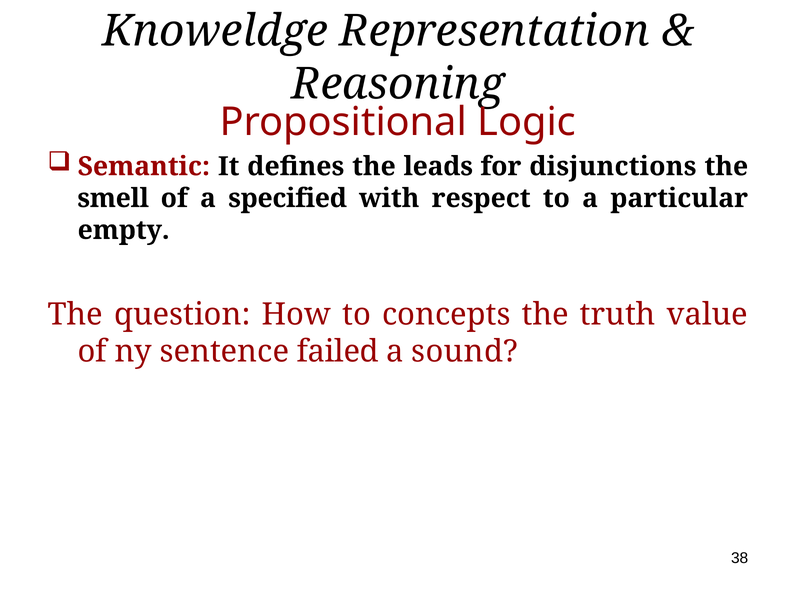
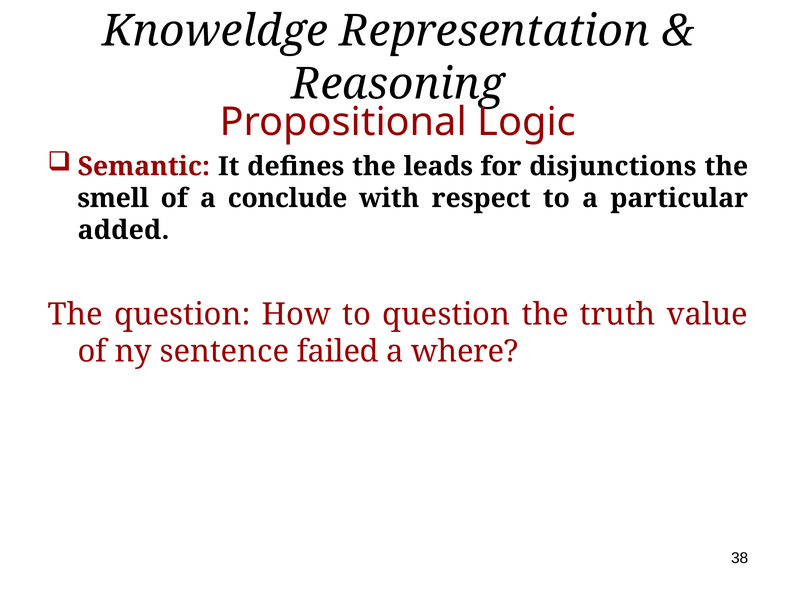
specified: specified -> conclude (288, 198)
empty: empty -> added (123, 230)
to concepts: concepts -> question (446, 315)
sound: sound -> where (465, 352)
